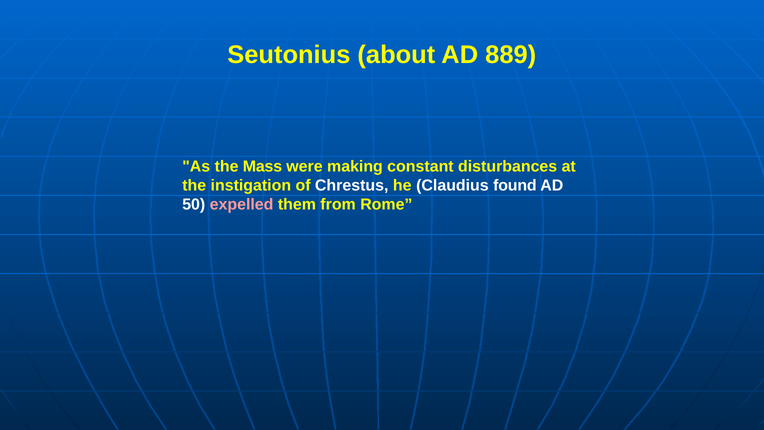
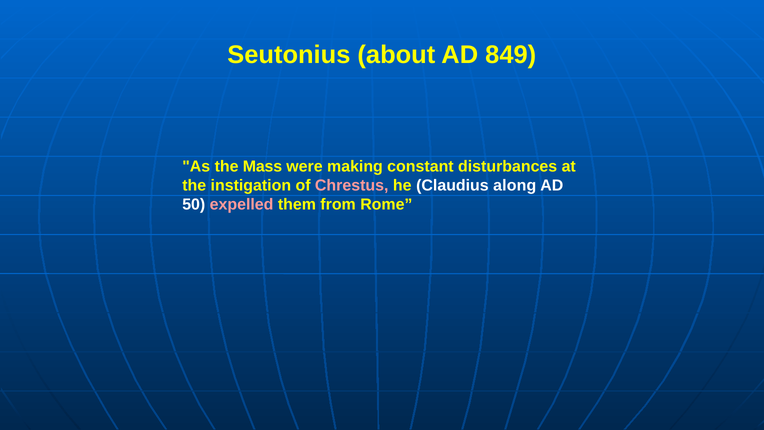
889: 889 -> 849 (511, 55)
Chrestus colour: white -> pink (352, 185)
found: found -> along (515, 185)
